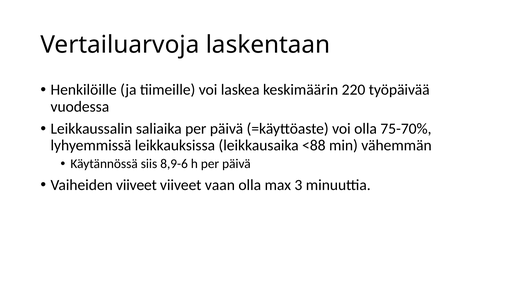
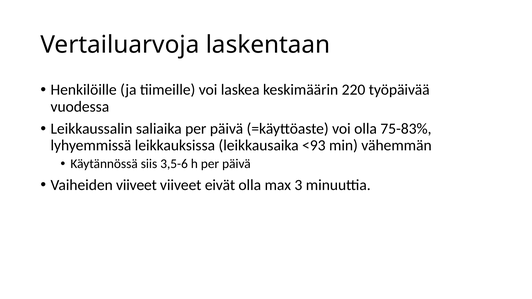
75-70%: 75-70% -> 75-83% (406, 129)
<88: <88 -> <93 (314, 146)
8,9-6: 8,9-6 -> 3,5-6 (174, 164)
vaan: vaan -> eivät (220, 185)
